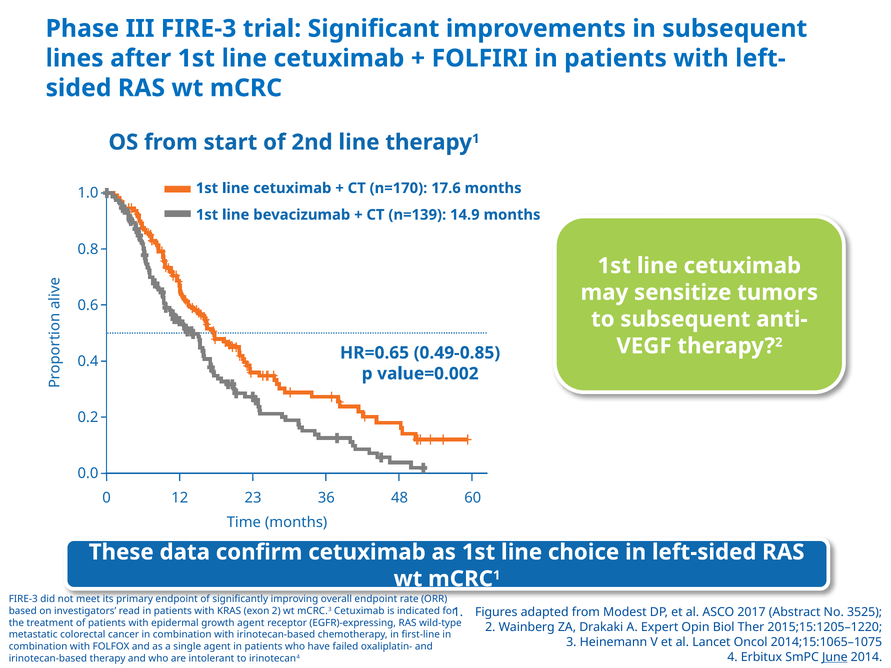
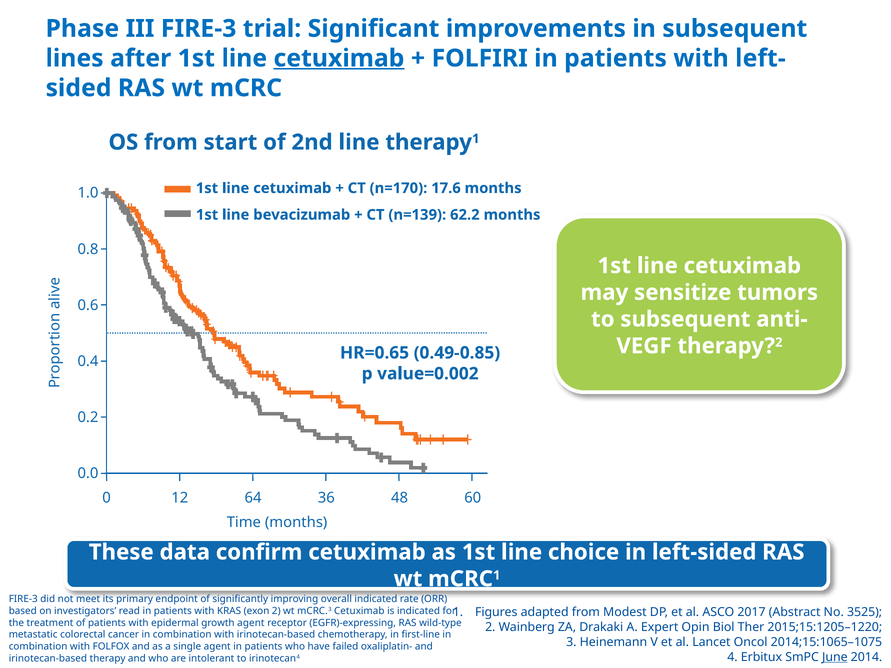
cetuximab underline: none -> present (339, 58)
14.9: 14.9 -> 62.2 (465, 215)
23: 23 -> 64 (253, 498)
overall endpoint: endpoint -> indicated (376, 599)
